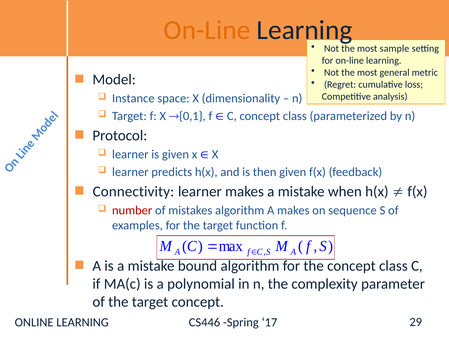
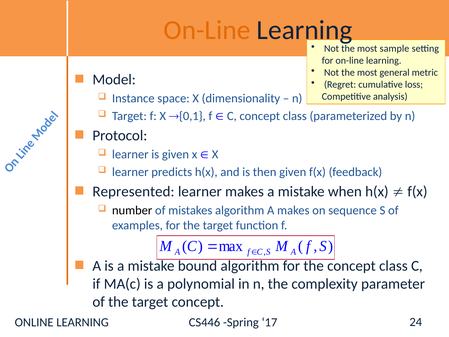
Connectivity: Connectivity -> Represented (133, 191)
number colour: red -> black (132, 210)
29: 29 -> 24 (416, 322)
